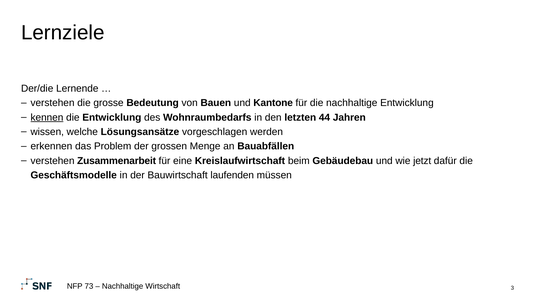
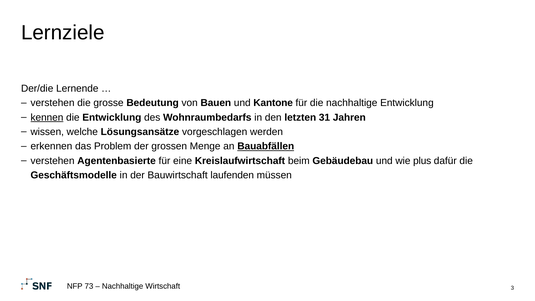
44: 44 -> 31 (324, 117)
Bauabfällen underline: none -> present (266, 146)
Zusammenarbeit: Zusammenarbeit -> Agentenbasierte (117, 161)
jetzt: jetzt -> plus (422, 161)
